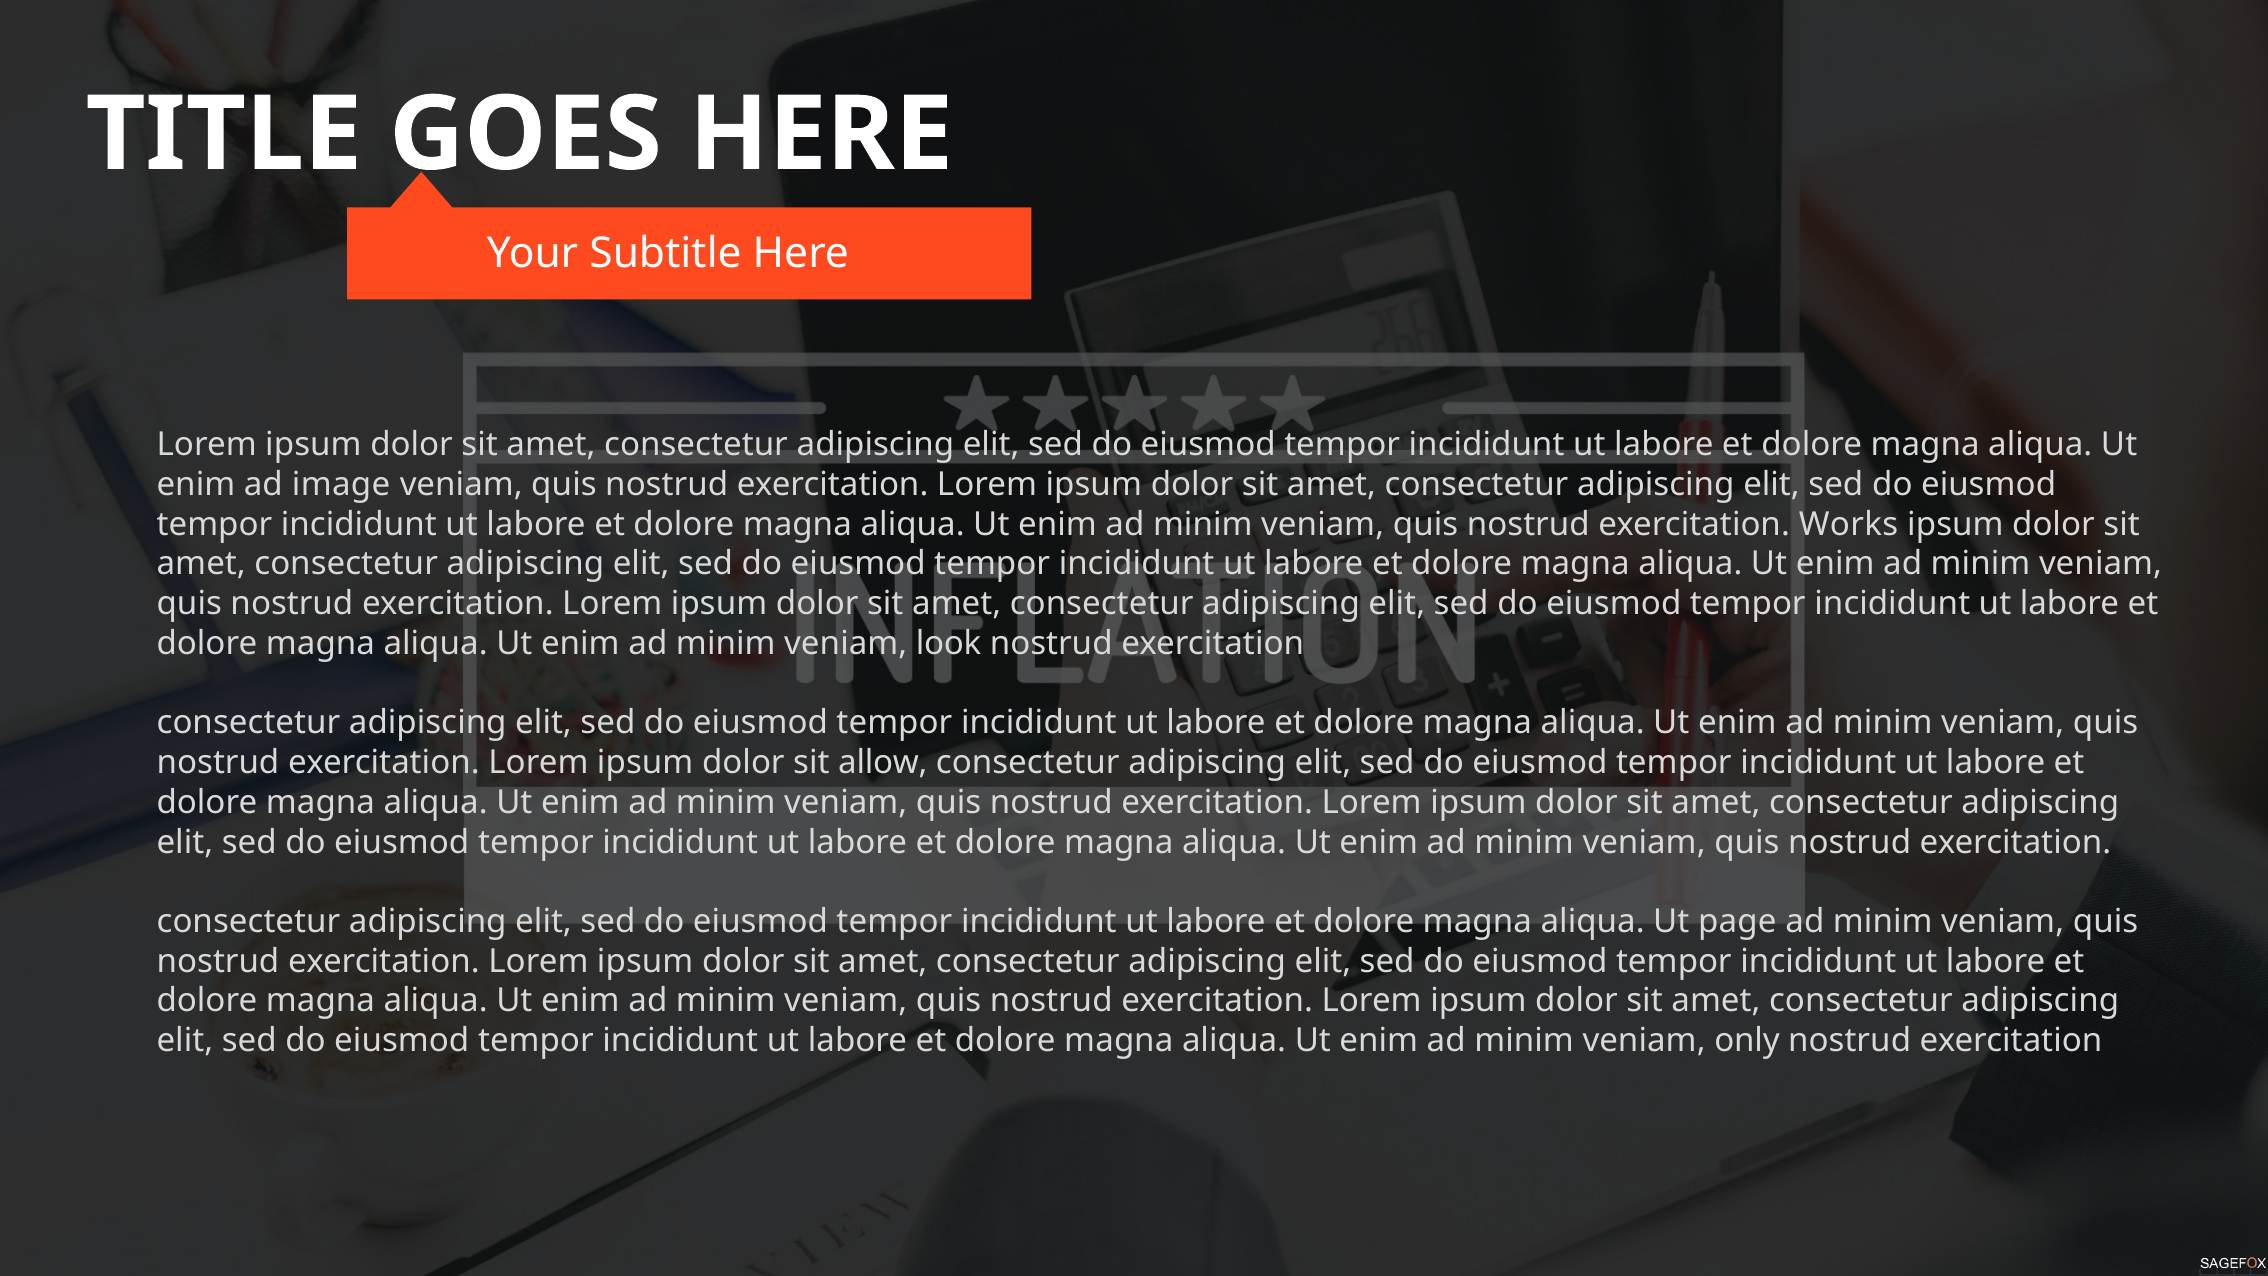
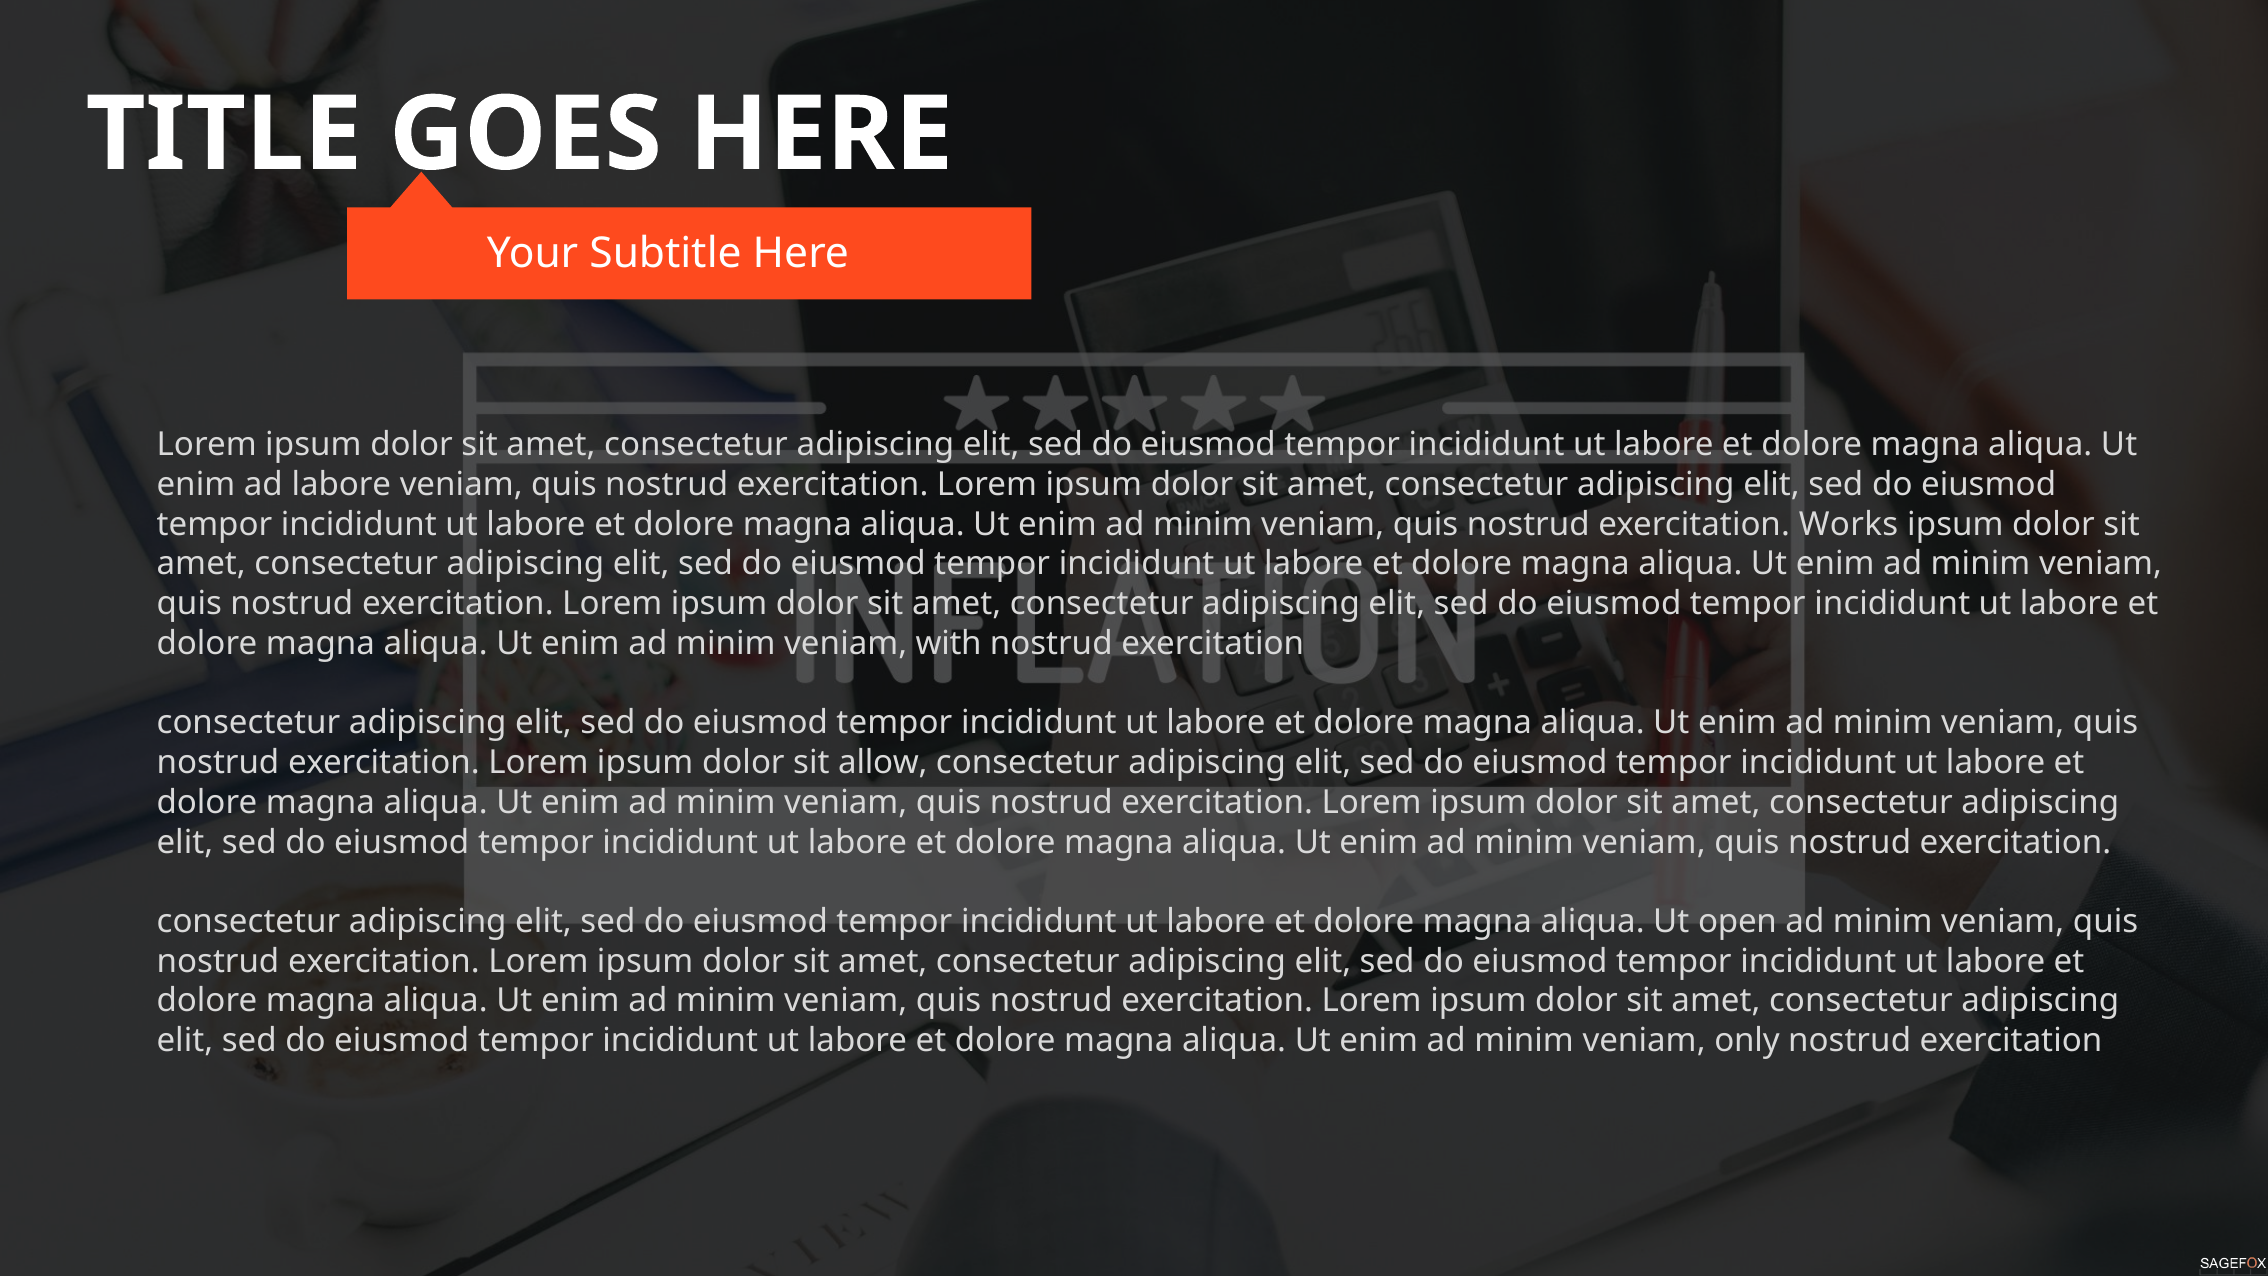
ad image: image -> labore (341, 485)
look: look -> with (949, 643)
page: page -> open (1738, 921)
